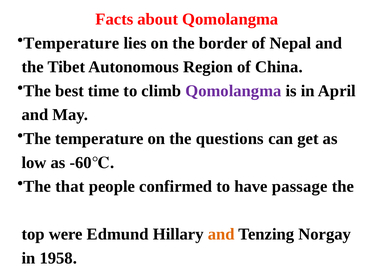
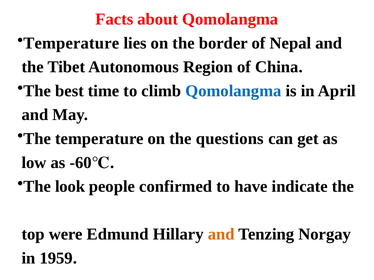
Qomolangma colour: purple -> blue (233, 91)
that: that -> look (70, 187)
passage: passage -> indicate (300, 187)
1958: 1958 -> 1959 (58, 259)
